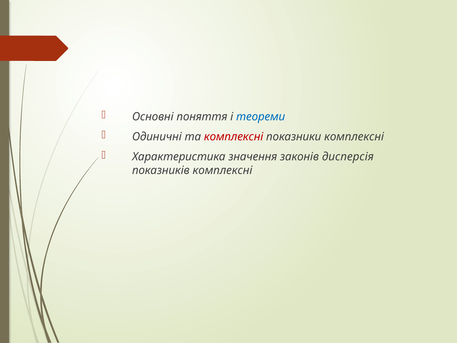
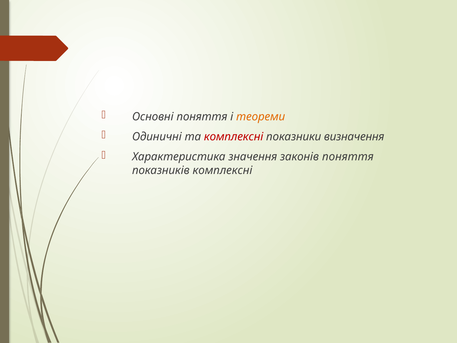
теореми colour: blue -> orange (261, 117)
показники комплексні: комплексні -> визначення (354, 137)
законів дисперсія: дисперсія -> поняття (348, 157)
